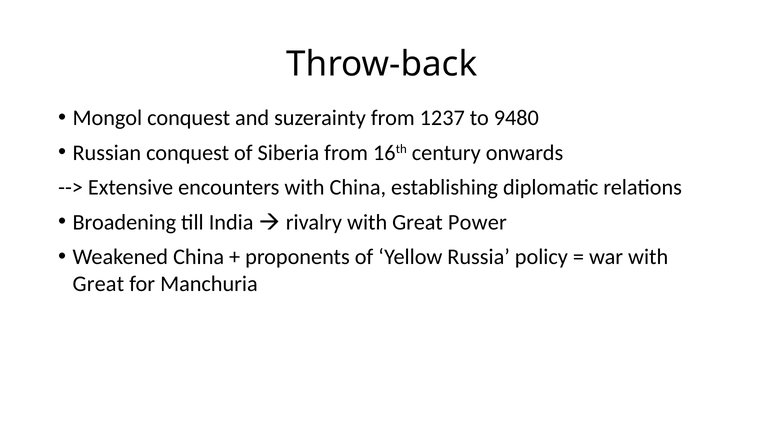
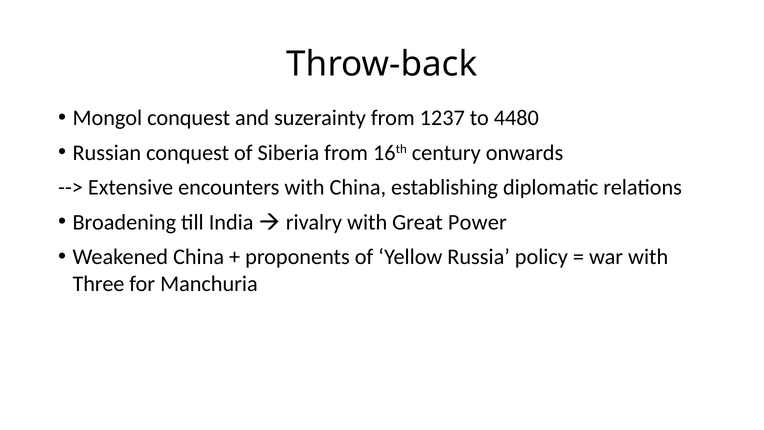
9480: 9480 -> 4480 (516, 118)
Great: Great -> Three (99, 283)
